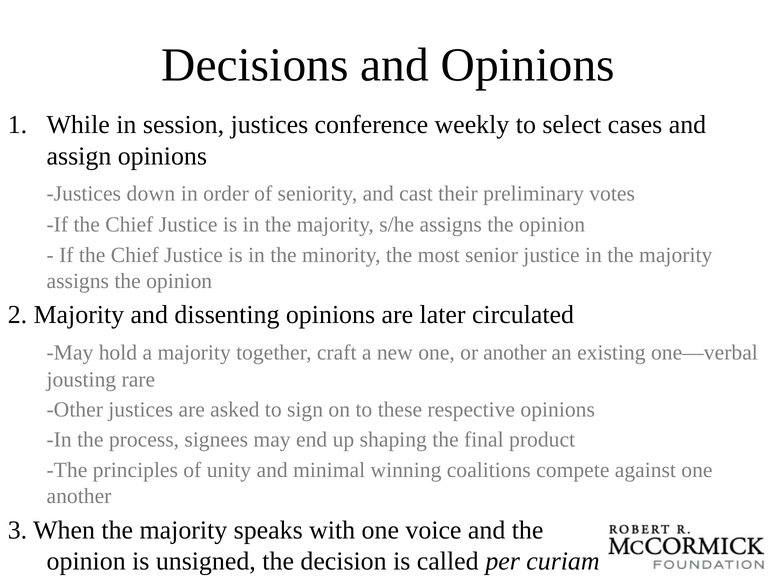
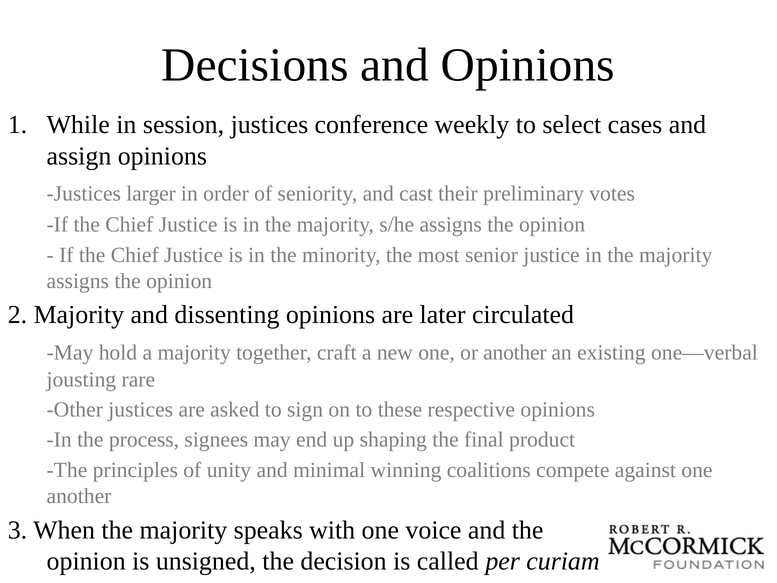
down: down -> larger (151, 194)
